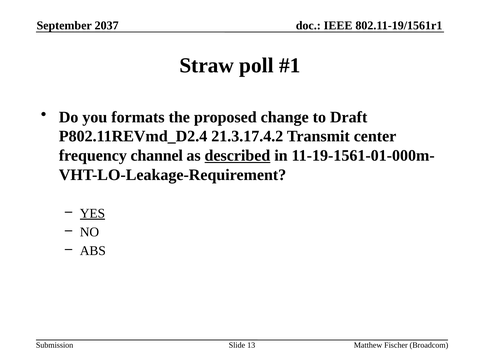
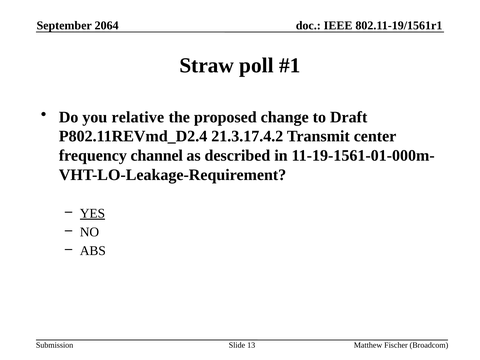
2037: 2037 -> 2064 (107, 26)
formats: formats -> relative (138, 117)
described underline: present -> none (237, 156)
